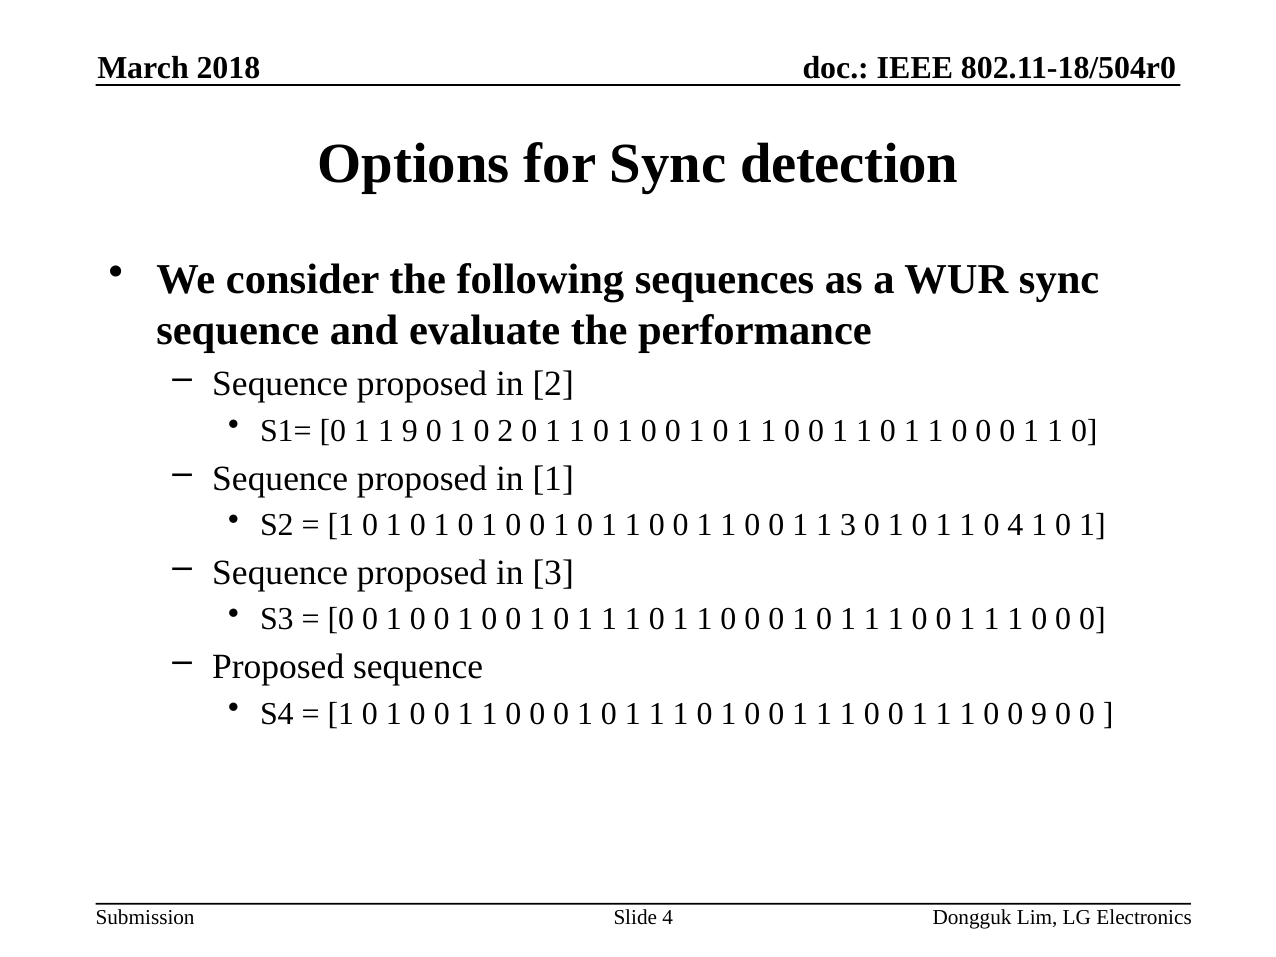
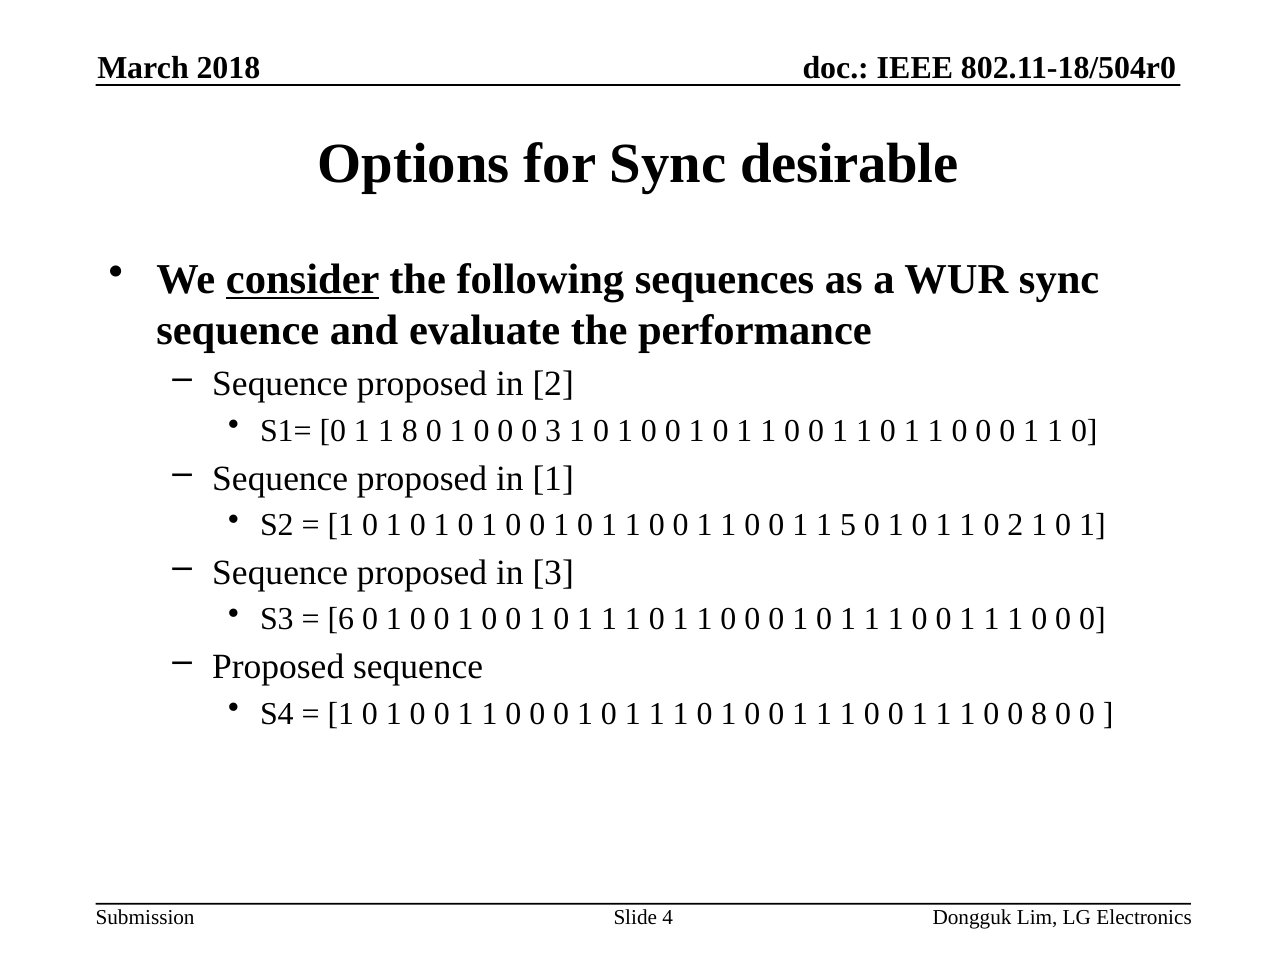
detection: detection -> desirable (849, 163)
consider underline: none -> present (303, 279)
1 9: 9 -> 8 (410, 430)
2: 2 -> 0 (505, 430)
1: 1 -> 3 (553, 430)
1 3: 3 -> 5 (848, 525)
0 4: 4 -> 2 (1015, 525)
0: 0 -> 6 (341, 619)
0 9: 9 -> 8 (1039, 714)
